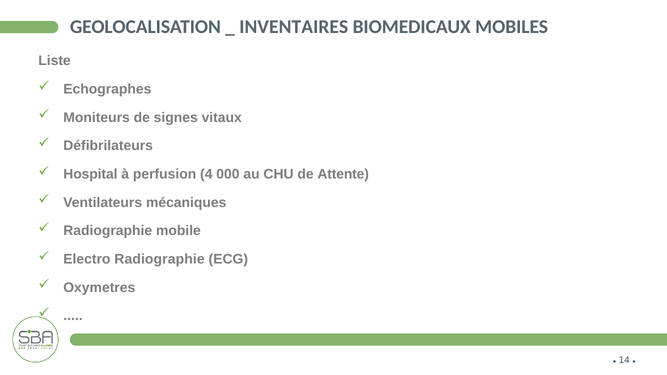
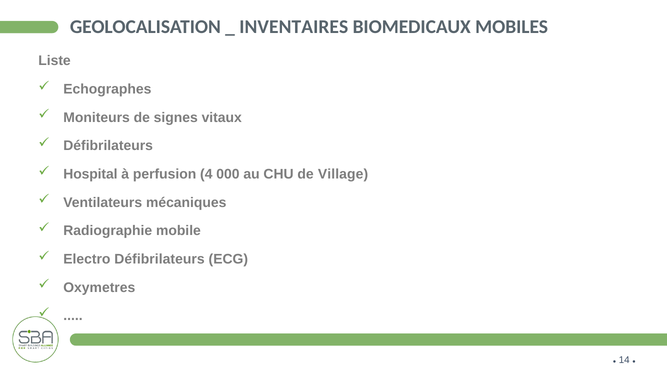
Attente: Attente -> Village (343, 174)
Electro Radiographie: Radiographie -> Défibrilateurs (160, 259)
